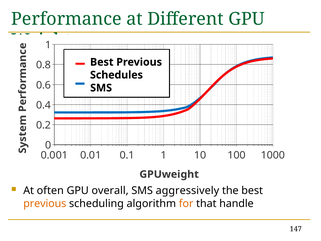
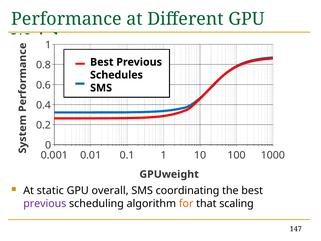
often: often -> static (50, 190)
aggressively: aggressively -> coordinating (188, 190)
previous colour: orange -> purple (45, 203)
handle: handle -> scaling (236, 203)
